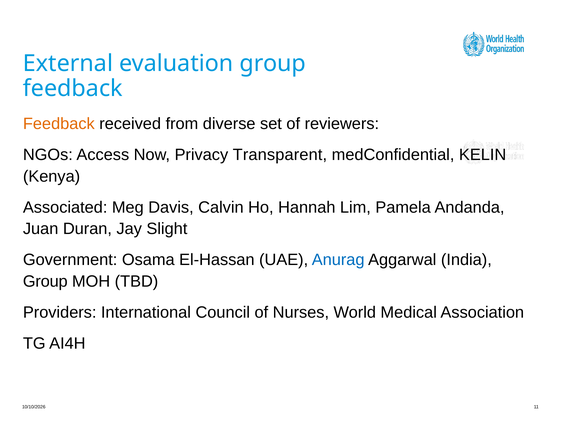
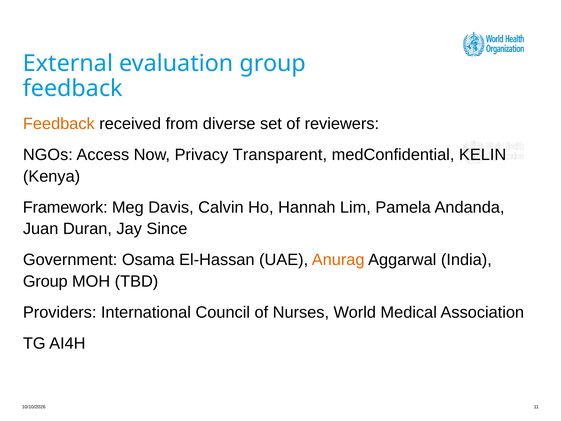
Associated: Associated -> Framework (65, 207)
Slight: Slight -> Since (167, 229)
Anurag colour: blue -> orange (338, 260)
